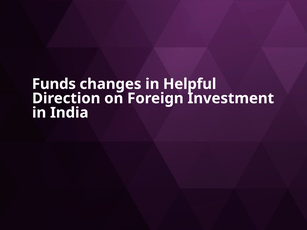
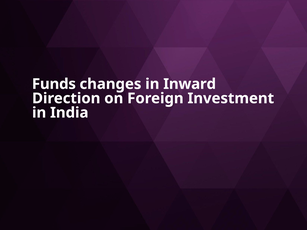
Helpful: Helpful -> Inward (190, 84)
